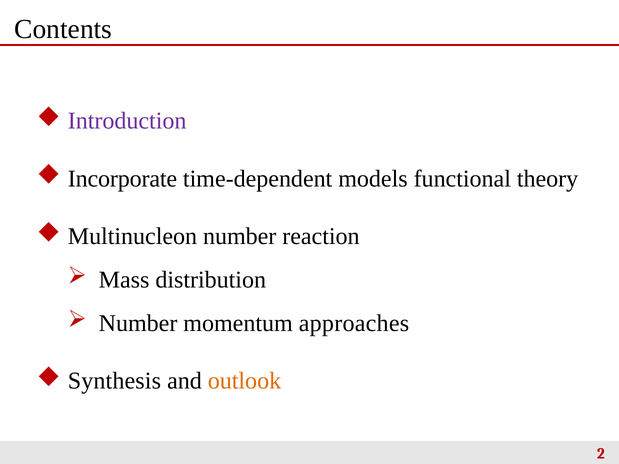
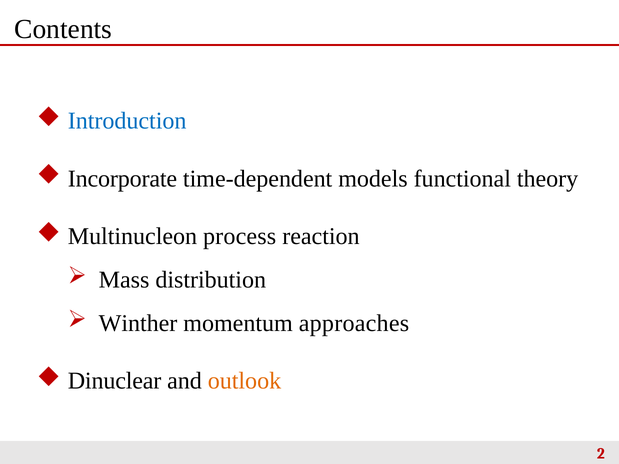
Introduction colour: purple -> blue (127, 121)
Multinucleon number: number -> process (240, 237)
Number: Number -> Winther (138, 323)
Synthesis: Synthesis -> Dinuclear (115, 381)
